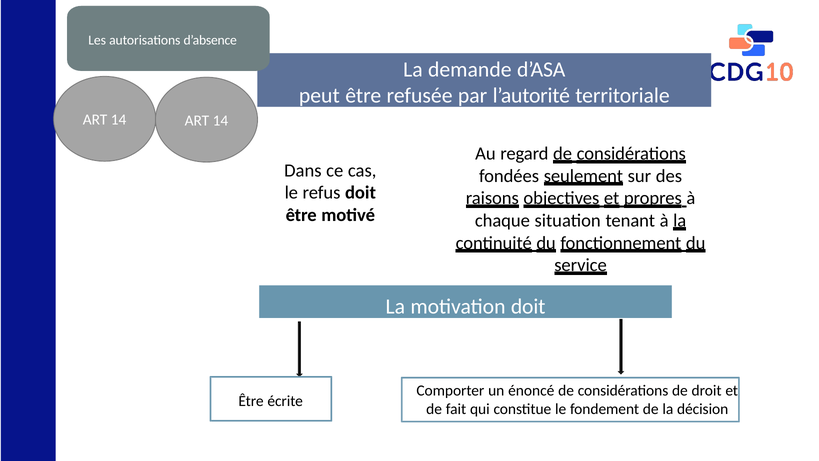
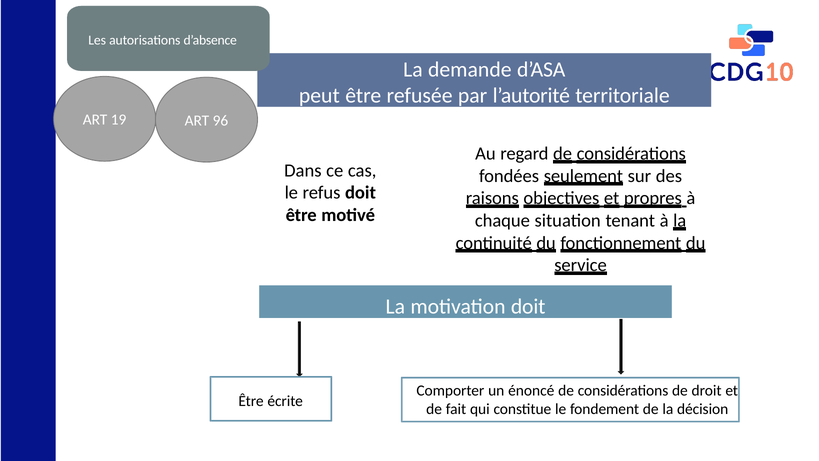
14: 14 -> 19 (119, 120)
14: 14 -> 96 (220, 121)
